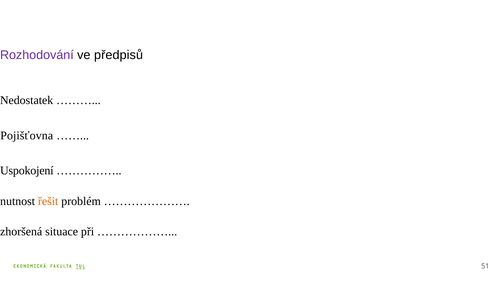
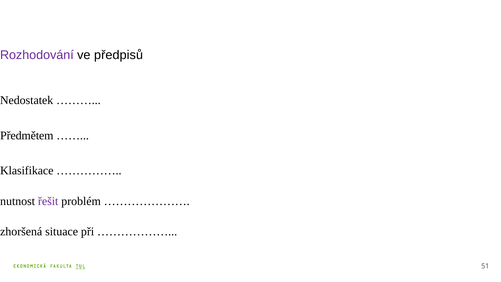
Pojišťovna: Pojišťovna -> Předmětem (27, 135)
Uspokojení: Uspokojení -> Klasifikace (27, 171)
řešit colour: orange -> purple (48, 201)
